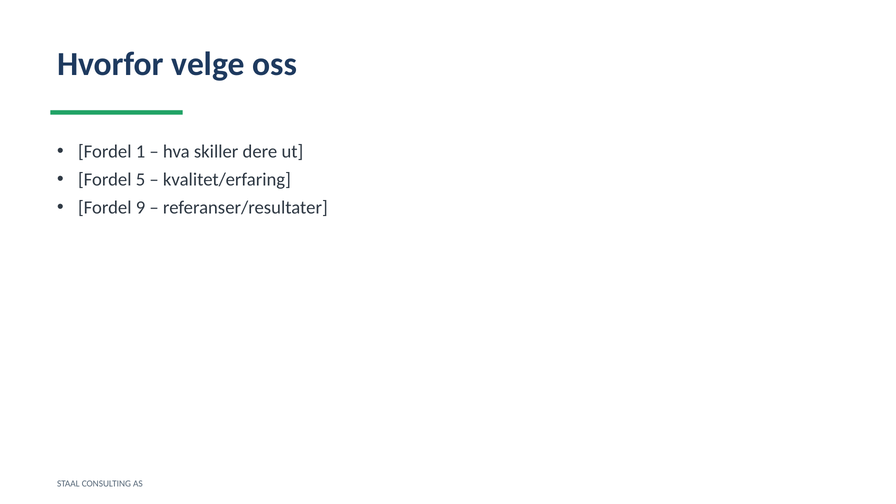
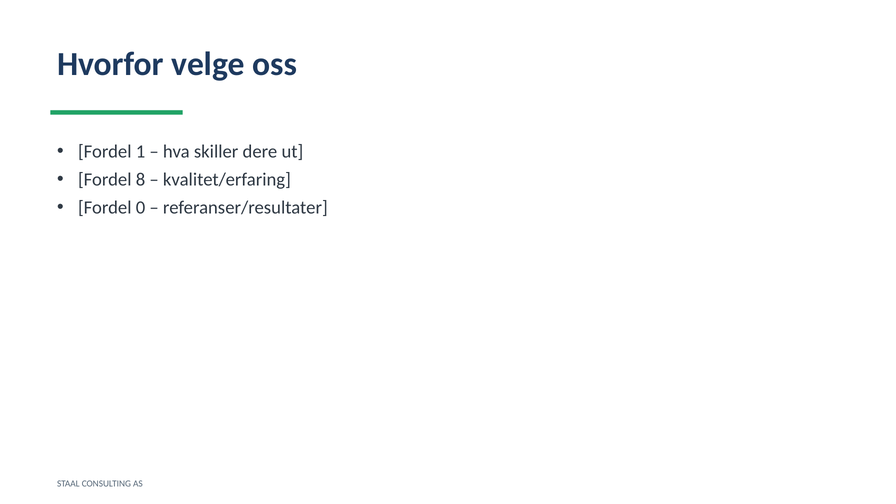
5: 5 -> 8 (141, 180)
9: 9 -> 0 (141, 208)
